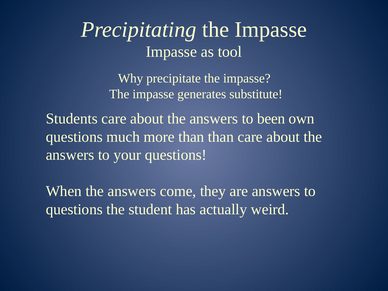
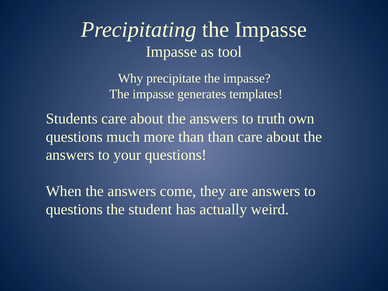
substitute: substitute -> templates (256, 94)
been: been -> truth (271, 119)
